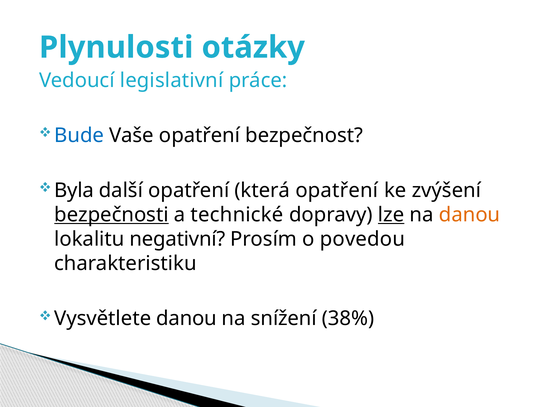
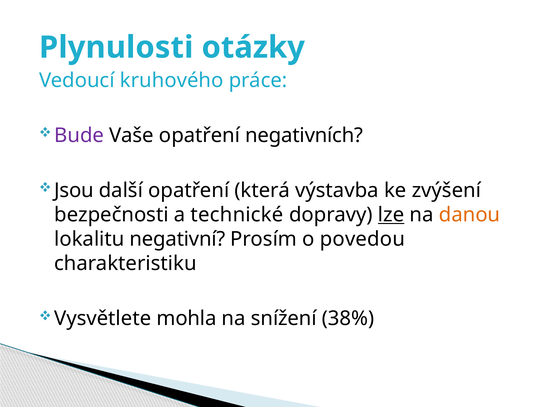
legislativní: legislativní -> kruhového (172, 81)
Bude colour: blue -> purple (79, 135)
bezpečnost: bezpečnost -> negativních (304, 135)
Byla: Byla -> Jsou (74, 190)
která opatření: opatření -> výstavba (337, 190)
bezpečnosti underline: present -> none (111, 215)
Vysvětlete danou: danou -> mohla (186, 319)
